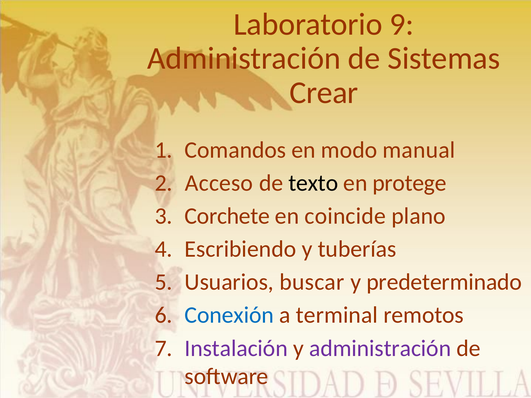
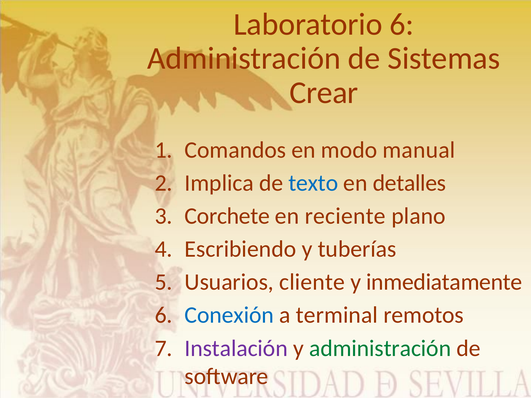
Laboratorio 9: 9 -> 6 (402, 24)
Acceso: Acceso -> Implica (219, 183)
texto colour: black -> blue (313, 183)
protege: protege -> detalles (409, 183)
coincide: coincide -> reciente (345, 216)
buscar: buscar -> cliente (312, 282)
predeterminado: predeterminado -> inmediatamente (444, 282)
administración colour: purple -> green (380, 348)
